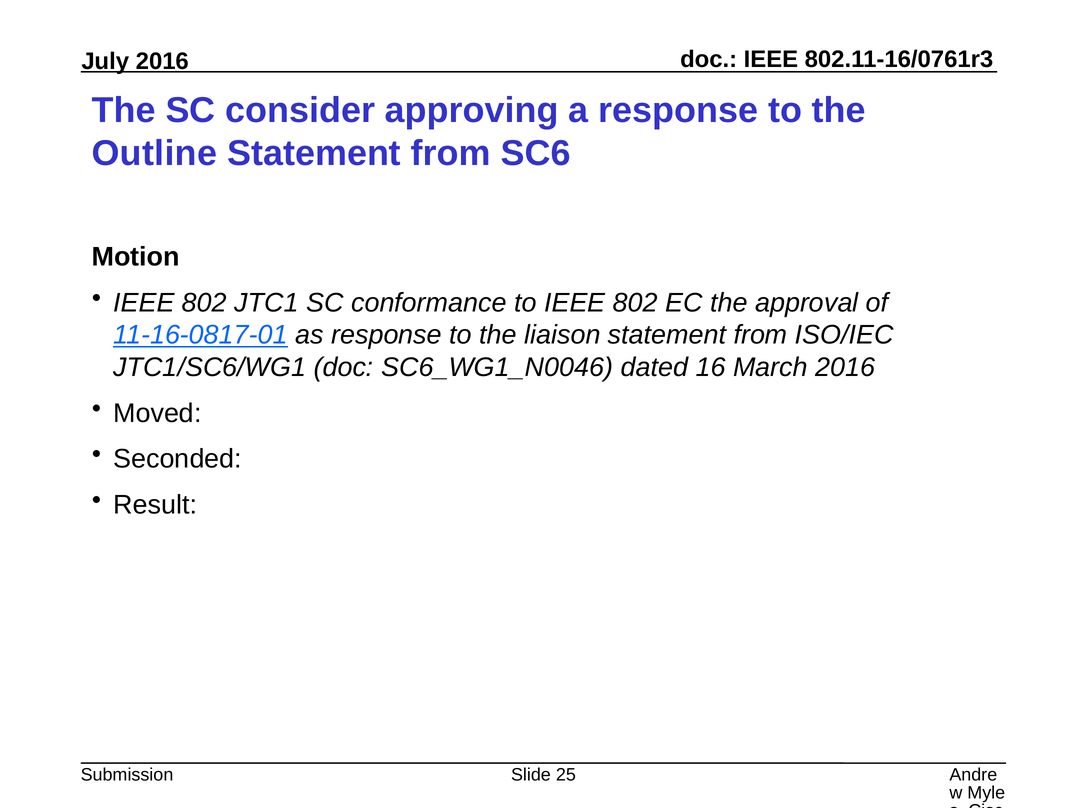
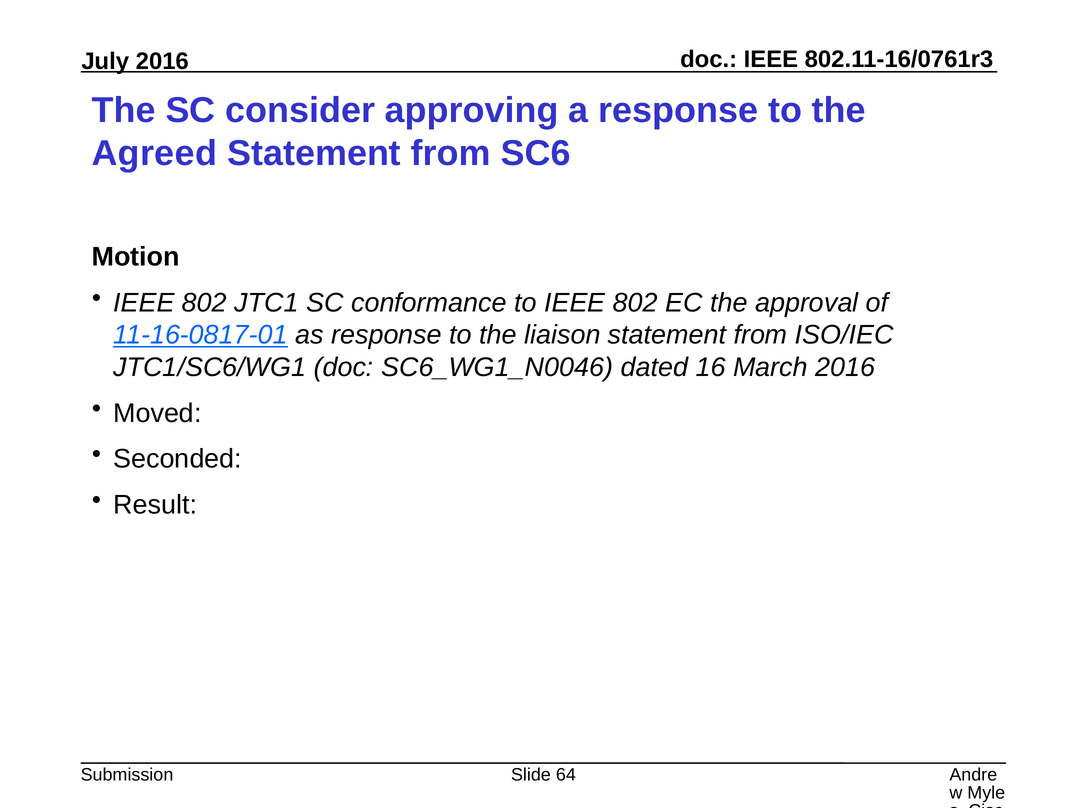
Outline: Outline -> Agreed (154, 153)
25: 25 -> 64 (566, 775)
